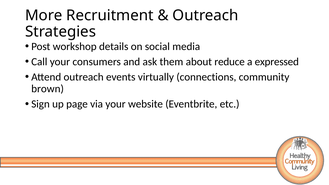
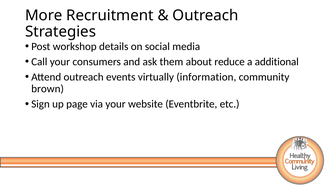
expressed: expressed -> additional (277, 62)
connections: connections -> information (206, 77)
